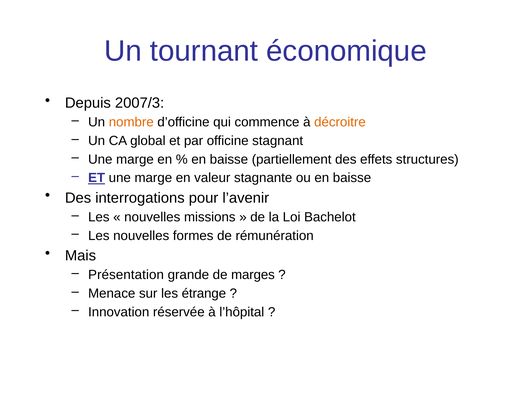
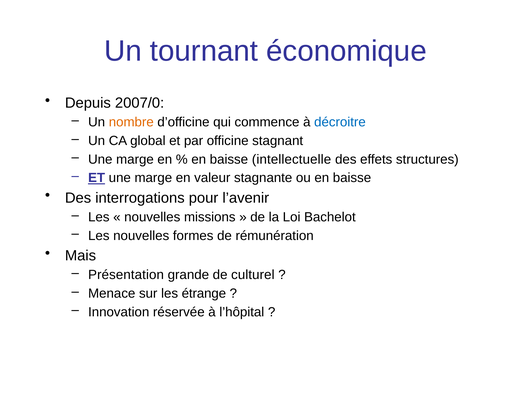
2007/3: 2007/3 -> 2007/0 (140, 103)
décroitre colour: orange -> blue (340, 122)
partiellement: partiellement -> intellectuelle (292, 159)
marges: marges -> culturel (253, 275)
